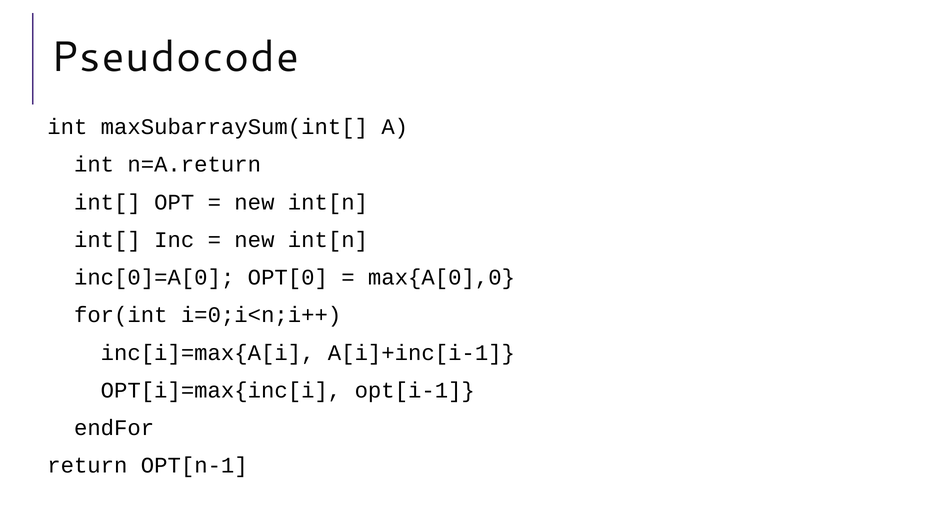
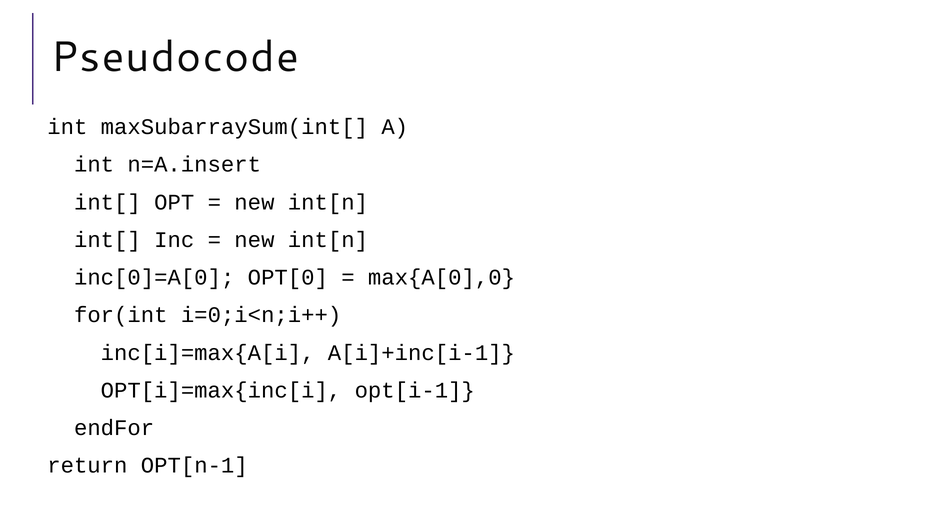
n=A.return: n=A.return -> n=A.insert (194, 164)
